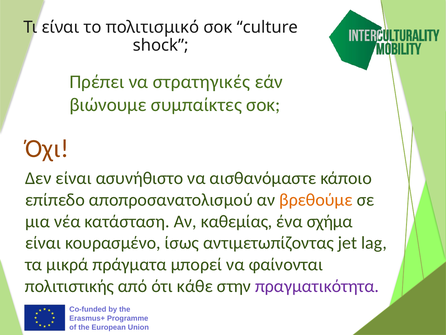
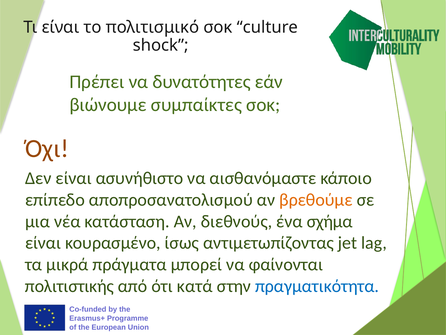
στρατηγικές: στρατηγικές -> δυνατότητες (202, 82)
καθεμίας: καθεμίας -> διεθνούς (237, 221)
κάθε: κάθε -> κατά (195, 286)
πραγματικότητα colour: purple -> blue (317, 286)
